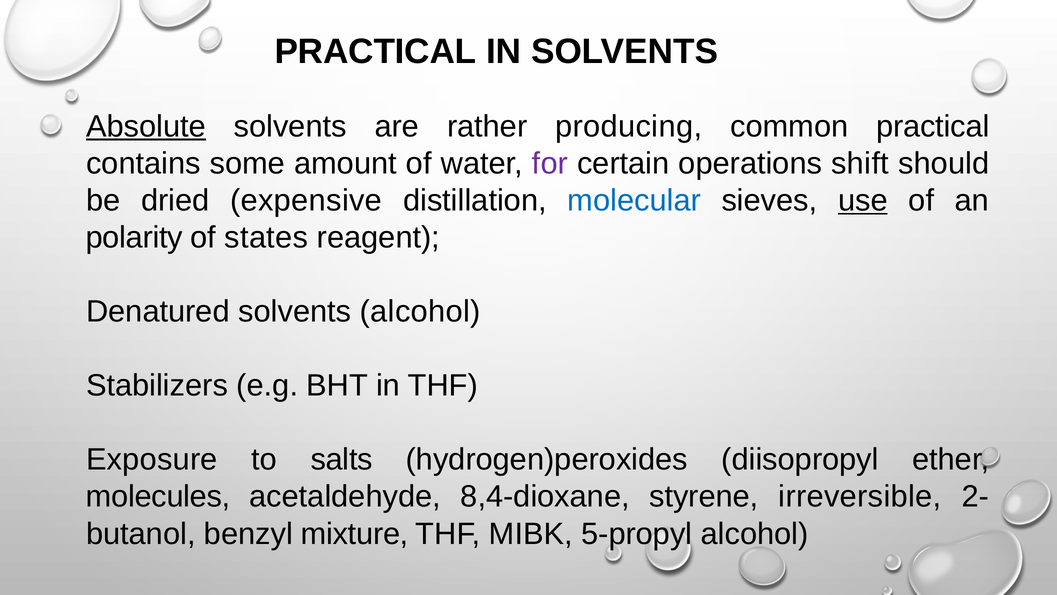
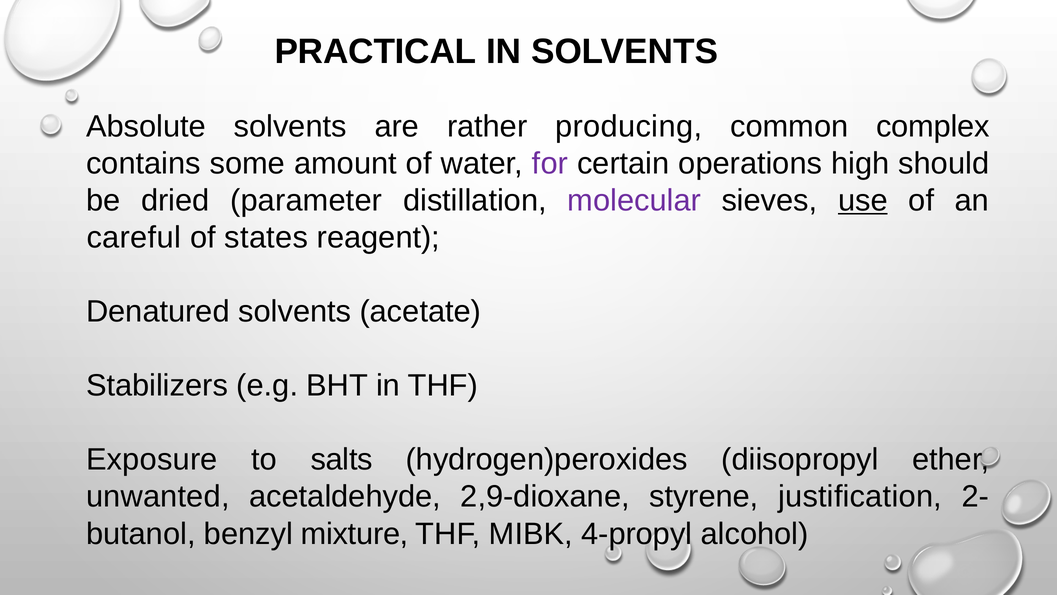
Absolute underline: present -> none (146, 126)
common practical: practical -> complex (933, 126)
shift: shift -> high (860, 163)
expensive: expensive -> parameter (306, 200)
molecular colour: blue -> purple (634, 200)
polarity: polarity -> careful (134, 237)
solvents alcohol: alcohol -> acetate (420, 311)
molecules: molecules -> unwanted (158, 496)
8,4-dioxane: 8,4-dioxane -> 2,9-dioxane (545, 496)
irreversible: irreversible -> justification (860, 496)
5-propyl: 5-propyl -> 4-propyl (637, 533)
